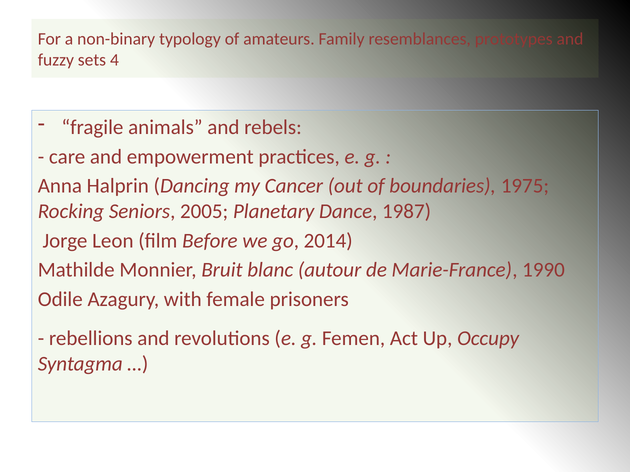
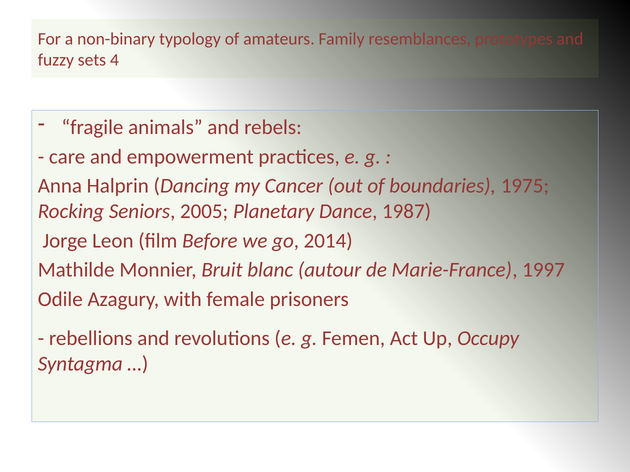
1990: 1990 -> 1997 (544, 270)
